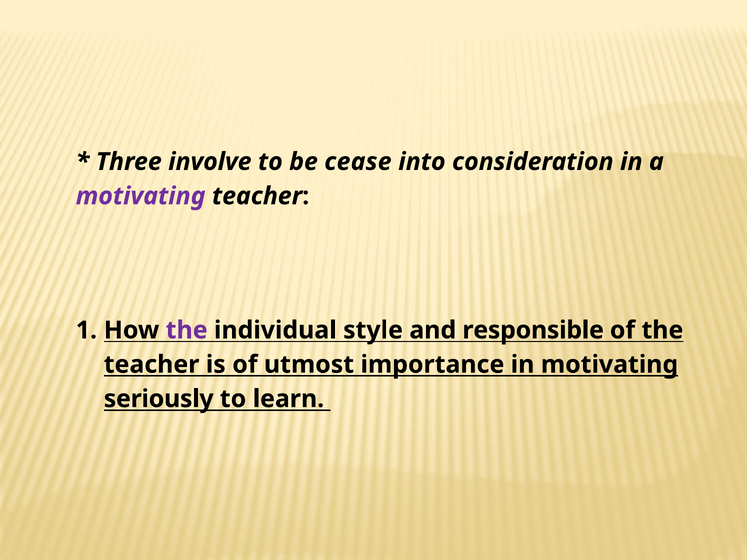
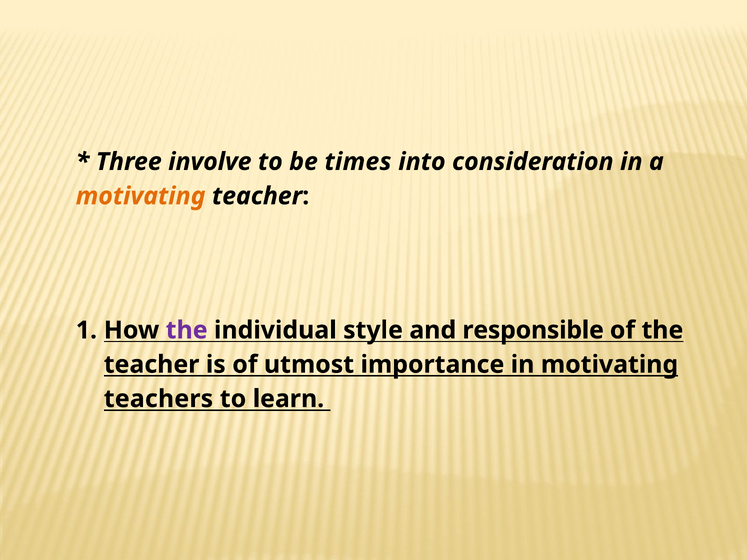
cease: cease -> times (358, 162)
motivating colour: purple -> orange (141, 196)
seriously: seriously -> teachers (158, 399)
